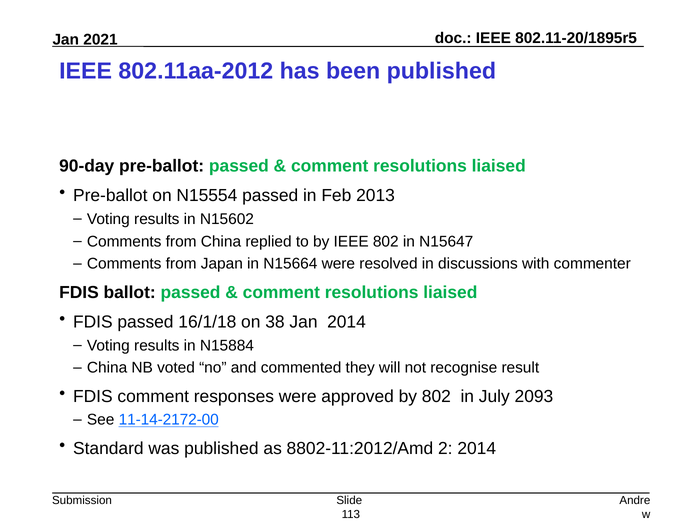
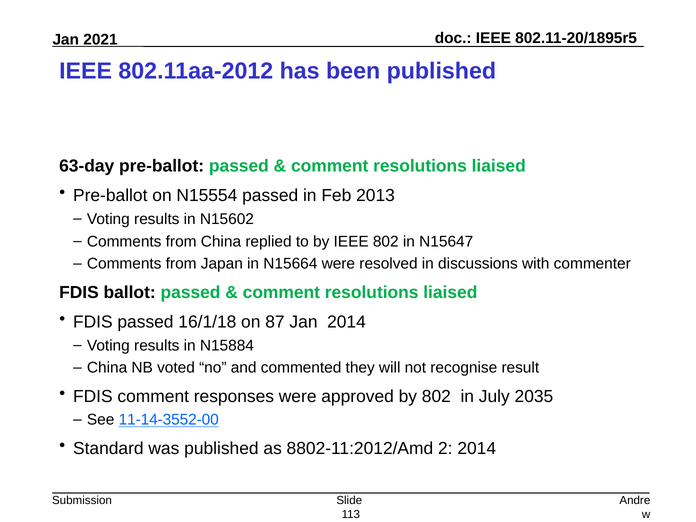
90-day: 90-day -> 63-day (87, 166)
38: 38 -> 87 (275, 322)
2093: 2093 -> 2035 (534, 396)
11-14-2172-00: 11-14-2172-00 -> 11-14-3552-00 (169, 420)
